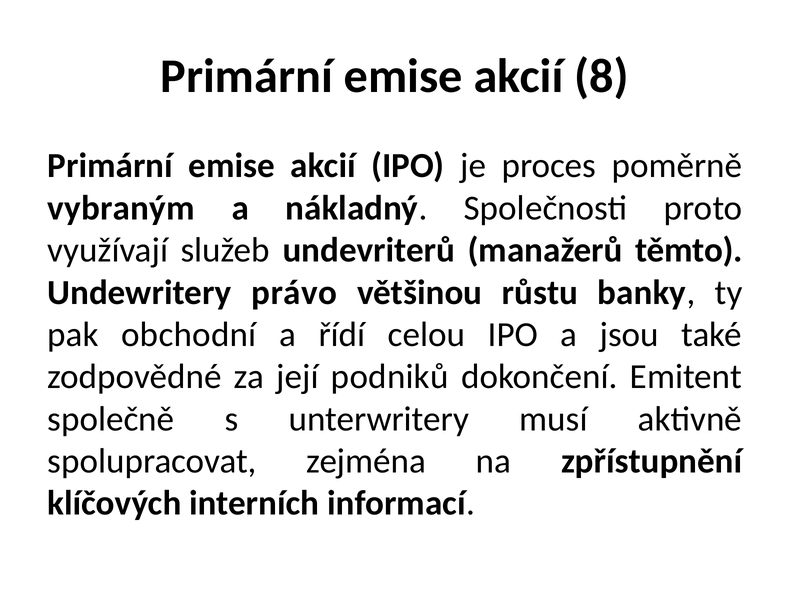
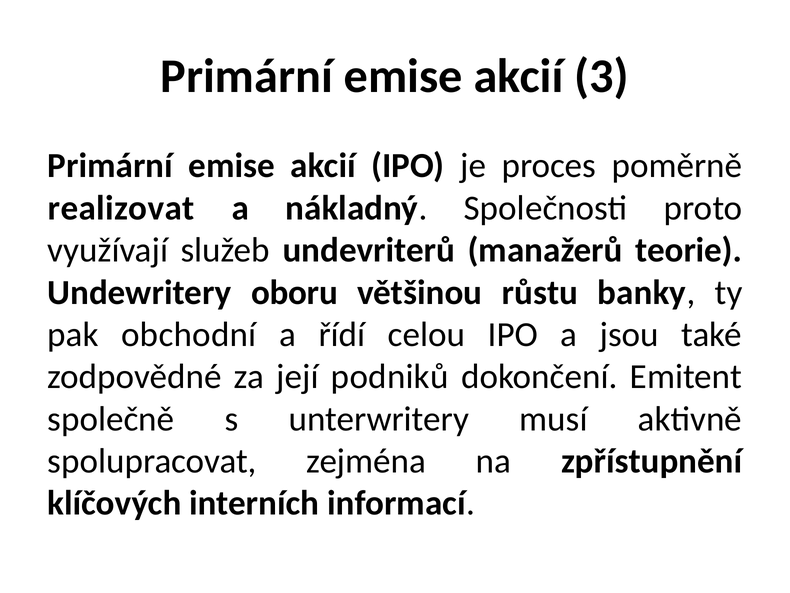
8: 8 -> 3 (602, 76)
vybraným: vybraným -> realizovat (121, 208)
těmto: těmto -> teorie (689, 250)
právo: právo -> oboru (294, 292)
